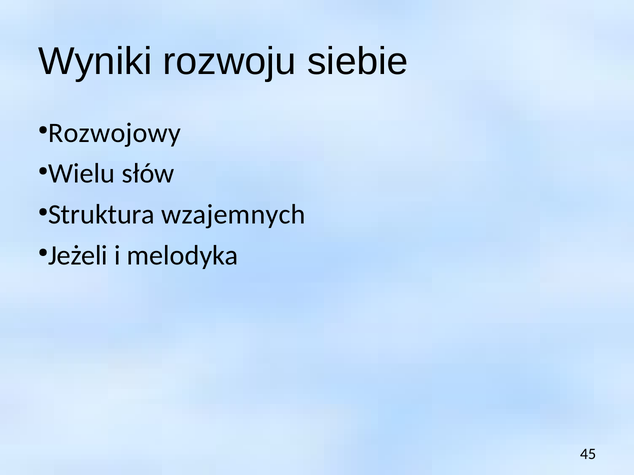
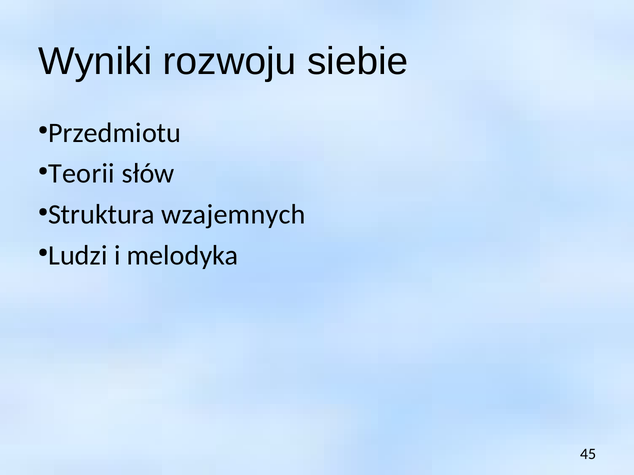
Rozwojowy: Rozwojowy -> Przedmiotu (115, 133)
Wielu: Wielu -> Teorii (81, 174)
Jeżeli: Jeżeli -> Ludzi (78, 256)
